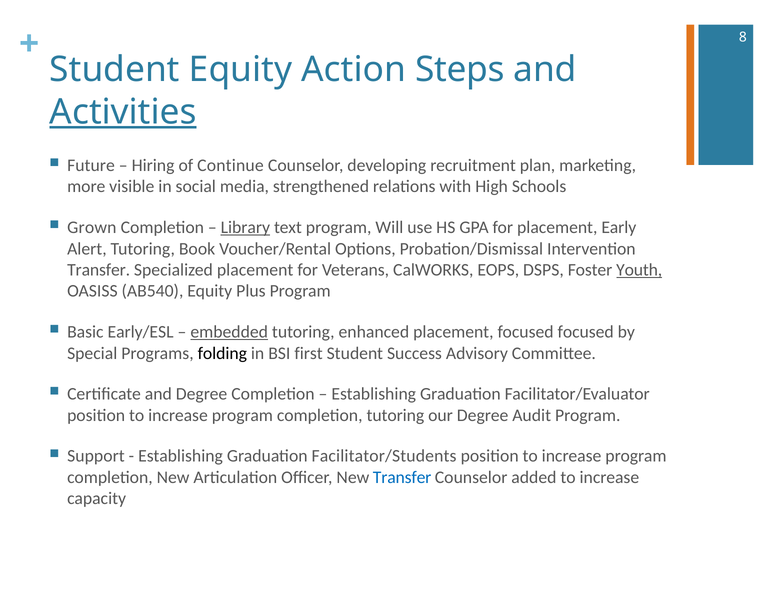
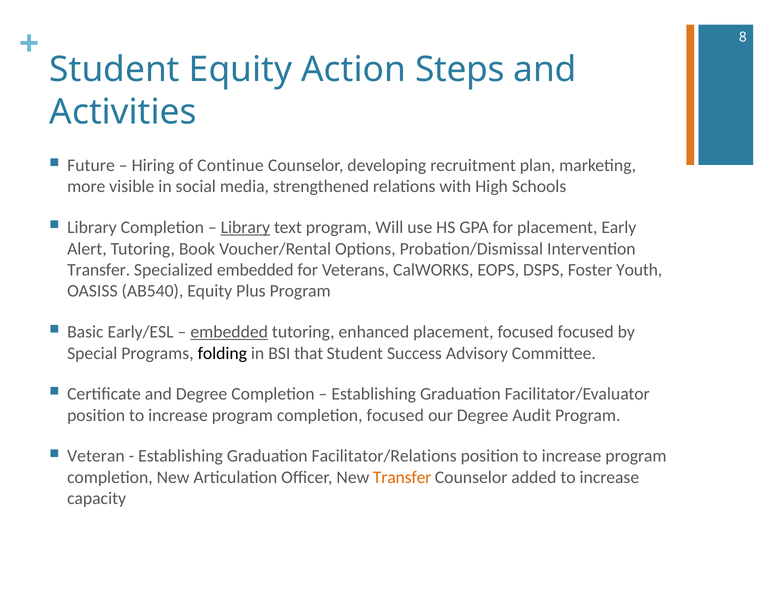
Activities underline: present -> none (123, 112)
Grown: Grown -> Library (92, 228)
Specialized placement: placement -> embedded (255, 270)
Youth underline: present -> none (639, 270)
first: first -> that (309, 353)
completion tutoring: tutoring -> focused (395, 415)
Support: Support -> Veteran (96, 456)
Facilitator/Students: Facilitator/Students -> Facilitator/Relations (384, 456)
Transfer colour: blue -> orange (402, 478)
